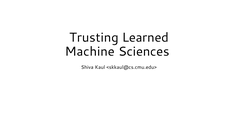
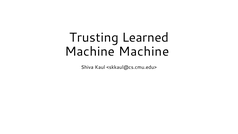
Machine Sciences: Sciences -> Machine (144, 51)
